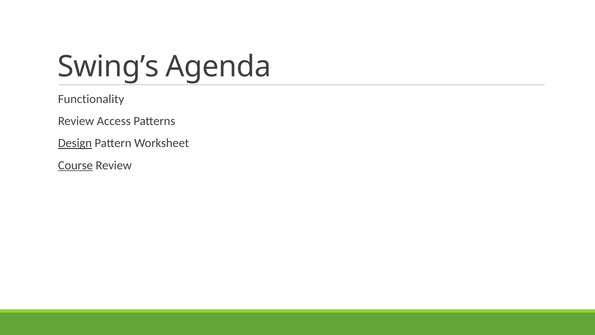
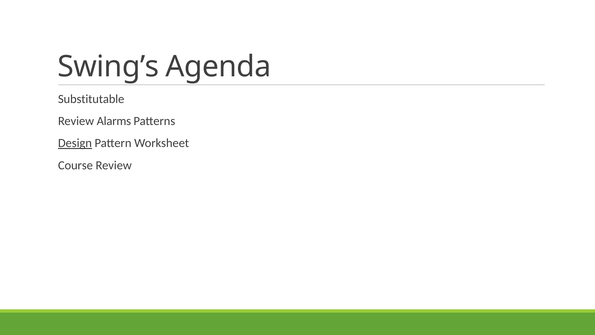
Functionality: Functionality -> Substitutable (91, 99)
Access: Access -> Alarms (114, 121)
Course underline: present -> none (75, 165)
